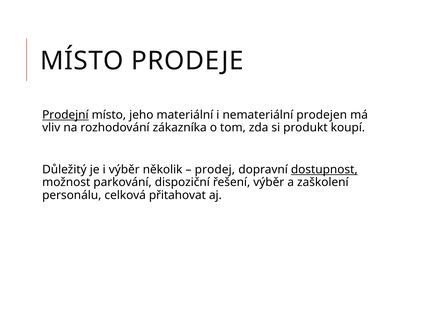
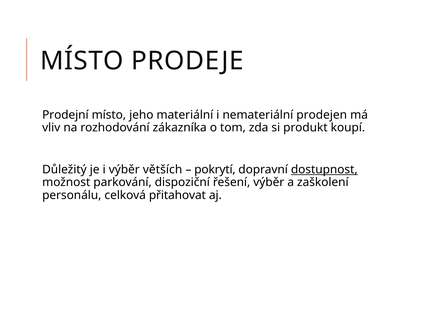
Prodejní underline: present -> none (65, 115)
několik: několik -> větších (163, 170)
prodej: prodej -> pokrytí (215, 170)
